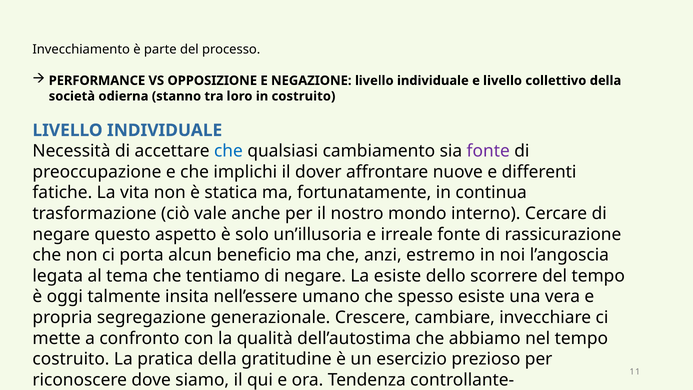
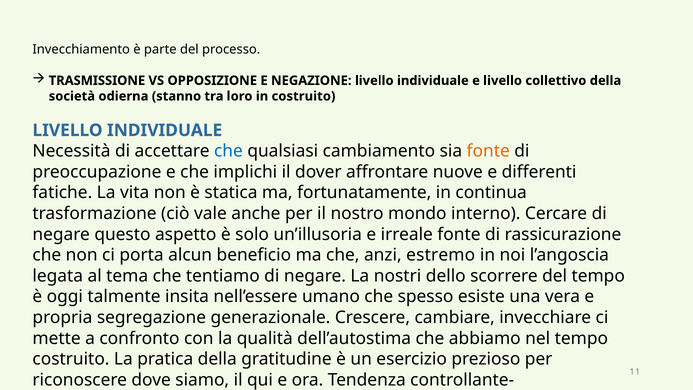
PERFORMANCE: PERFORMANCE -> TRASMISSIONE (97, 81)
fonte colour: purple -> orange (488, 151)
La esiste: esiste -> nostri (398, 276)
